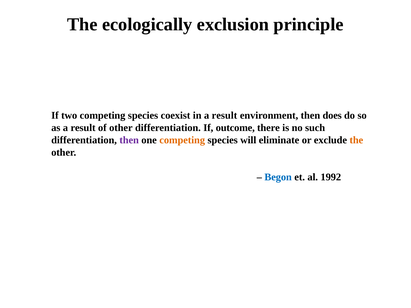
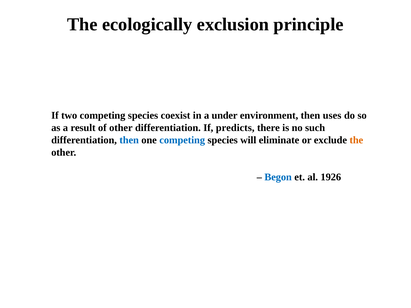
in a result: result -> under (225, 116)
does: does -> uses (332, 116)
outcome: outcome -> predicts (235, 128)
then colour: purple -> blue (129, 140)
competing colour: orange -> blue (182, 140)
1992: 1992 -> 1926 (331, 177)
